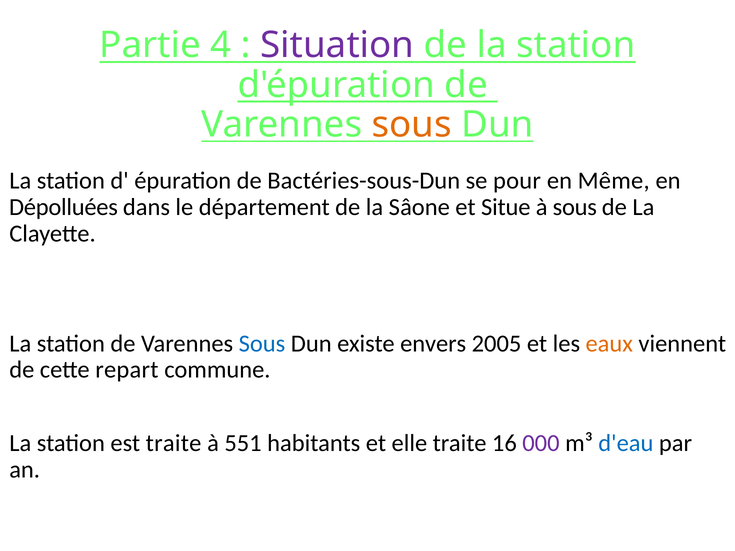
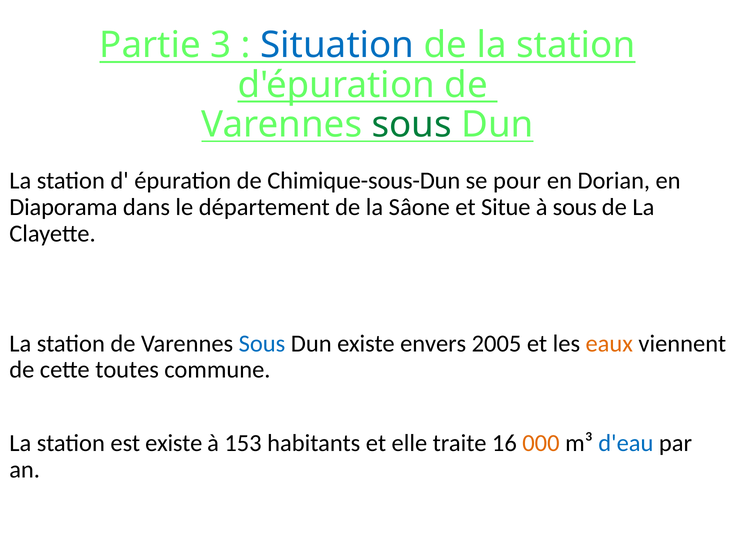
4: 4 -> 3 (221, 45)
Situation colour: purple -> blue (337, 45)
sous colour: orange -> green (412, 125)
Bactéries-sous-Dun: Bactéries-sous-Dun -> Chimique-sous-Dun (364, 181)
Même: Même -> Dorian (614, 181)
Dépolluées: Dépolluées -> Diaporama (63, 207)
repart: repart -> toutes (127, 370)
est traite: traite -> existe (174, 443)
551: 551 -> 153 (243, 443)
000 colour: purple -> orange (541, 443)
